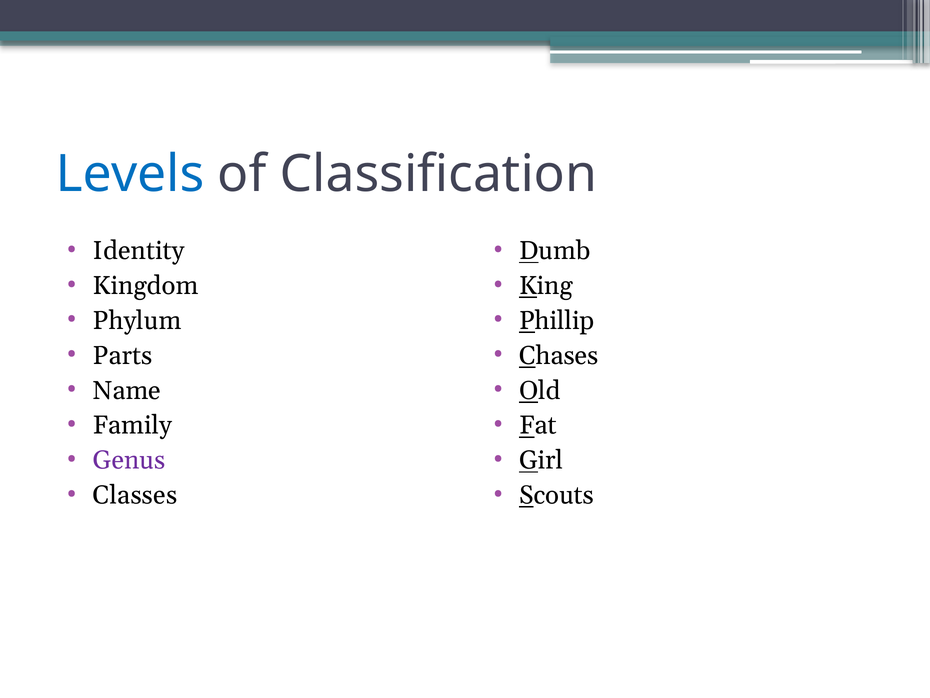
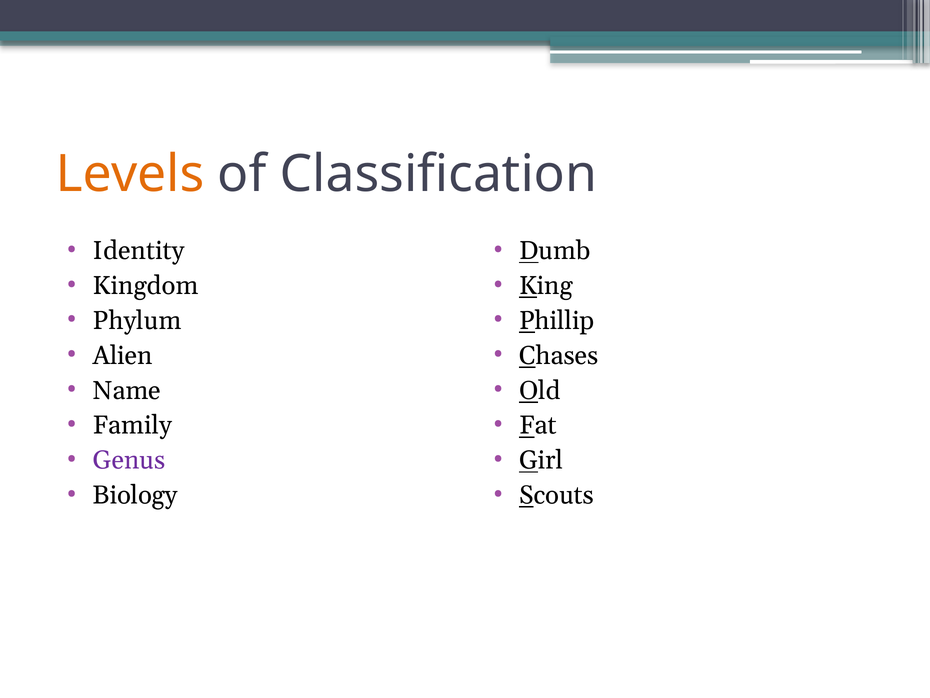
Levels colour: blue -> orange (130, 174)
Parts: Parts -> Alien (123, 355)
Classes: Classes -> Biology (135, 495)
